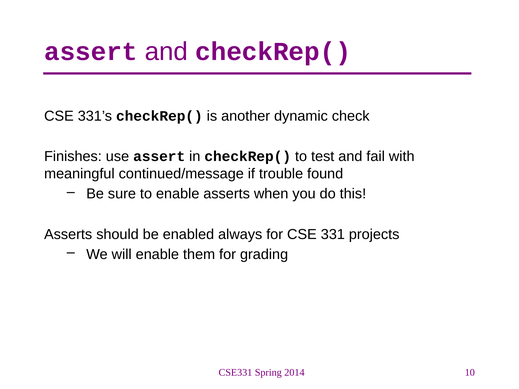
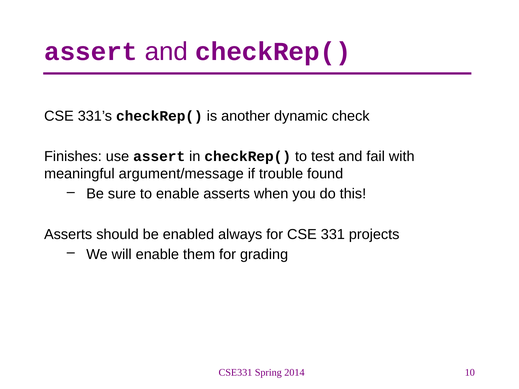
continued/message: continued/message -> argument/message (181, 174)
